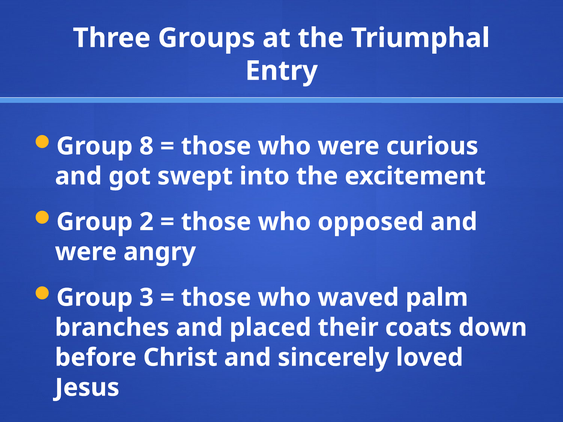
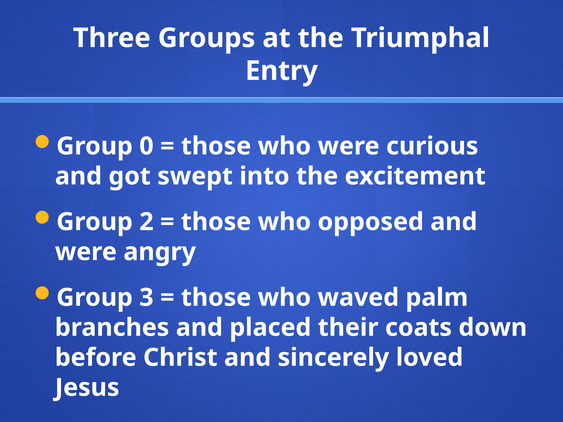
8: 8 -> 0 (146, 146)
